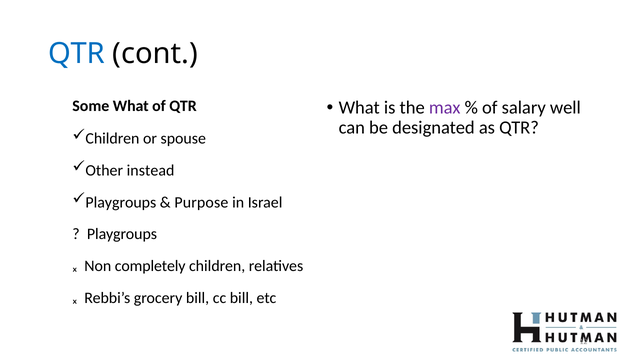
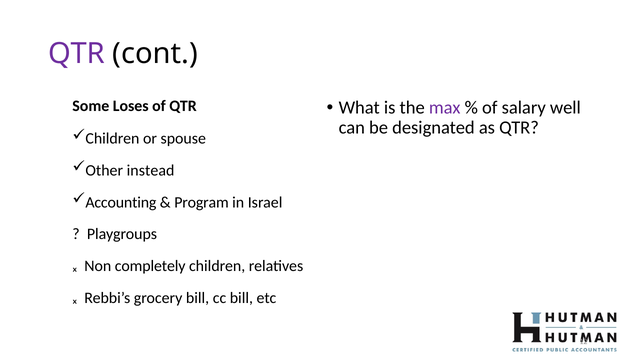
QTR colour: blue -> purple (77, 53)
Some What: What -> Loses (131, 106)
Playgroups: Playgroups -> Accounting (121, 202)
Purpose: Purpose -> Program (202, 202)
